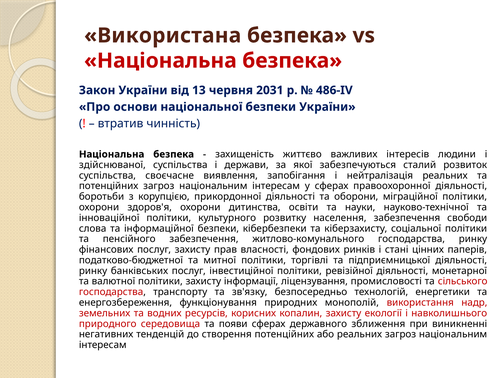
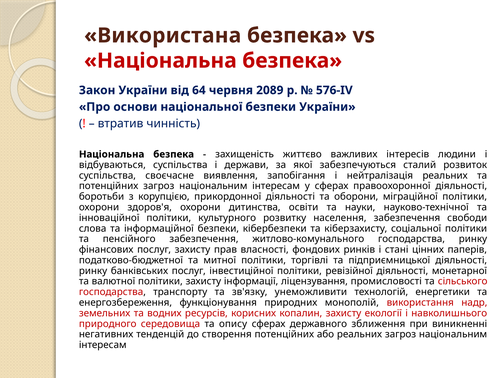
13: 13 -> 64 (199, 90)
2031: 2031 -> 2089 (270, 90)
486-IV: 486-IV -> 576-IV (334, 90)
здійснюваної: здійснюваної -> відбуваються (112, 165)
безпосередньо: безпосередньо -> унеможливити (311, 292)
появи: появи -> опису (233, 324)
